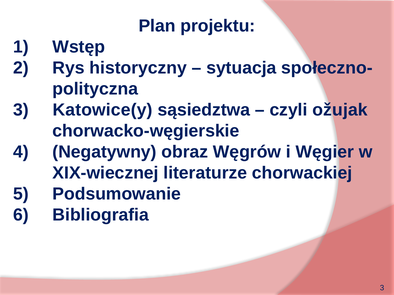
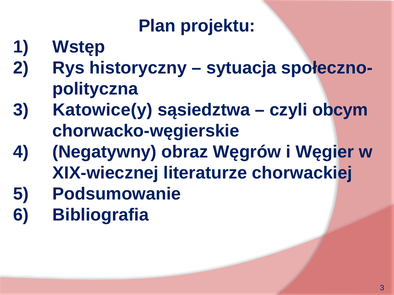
ožujak: ožujak -> obcym (340, 110)
